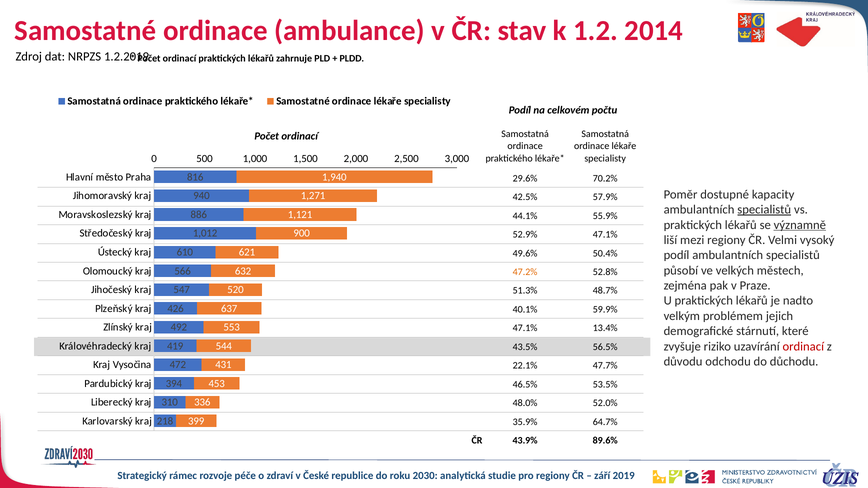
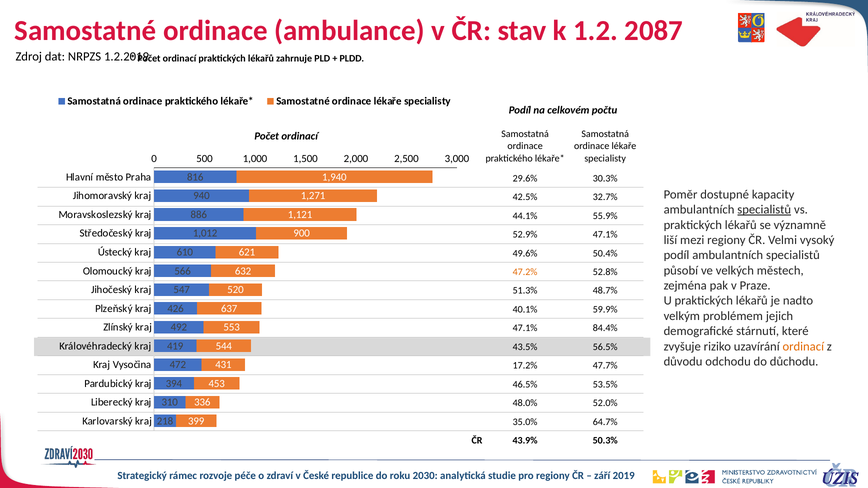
2014: 2014 -> 2087 (654, 31)
70.2%: 70.2% -> 30.3% (605, 178)
57.9%: 57.9% -> 32.7% (605, 197)
významně underline: present -> none (800, 225)
13.4%: 13.4% -> 84.4% (605, 328)
ordinací colour: red -> orange (803, 347)
22.1%: 22.1% -> 17.2% (525, 366)
35.9%: 35.9% -> 35.0% (525, 422)
89.6%: 89.6% -> 50.3% (605, 441)
